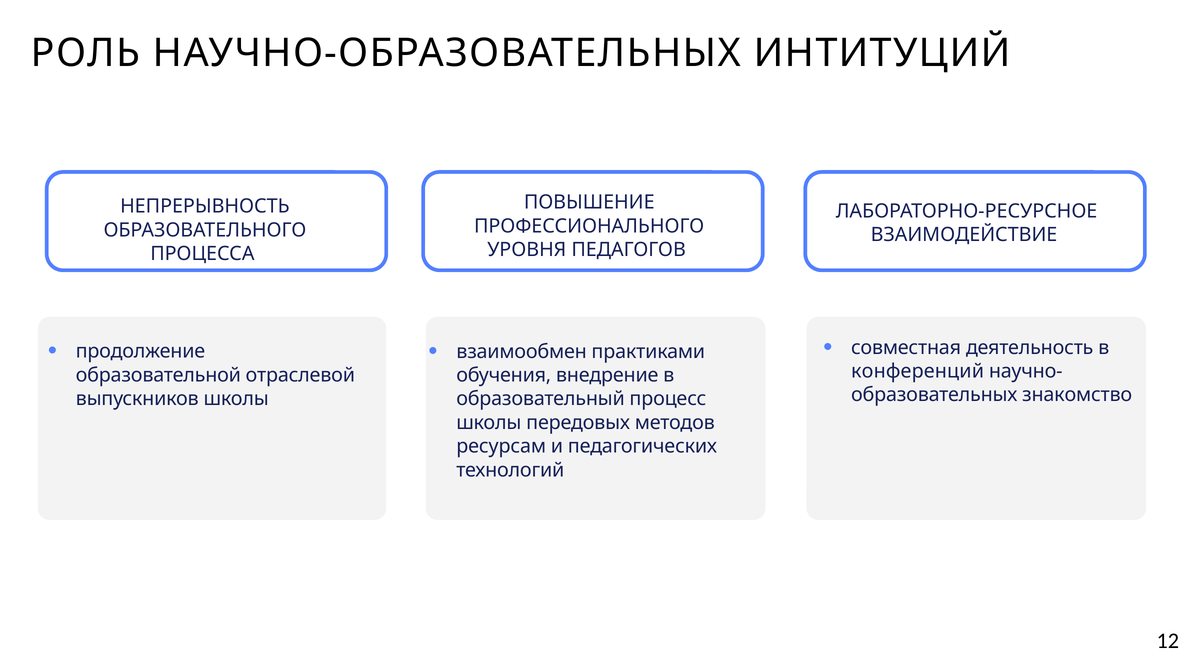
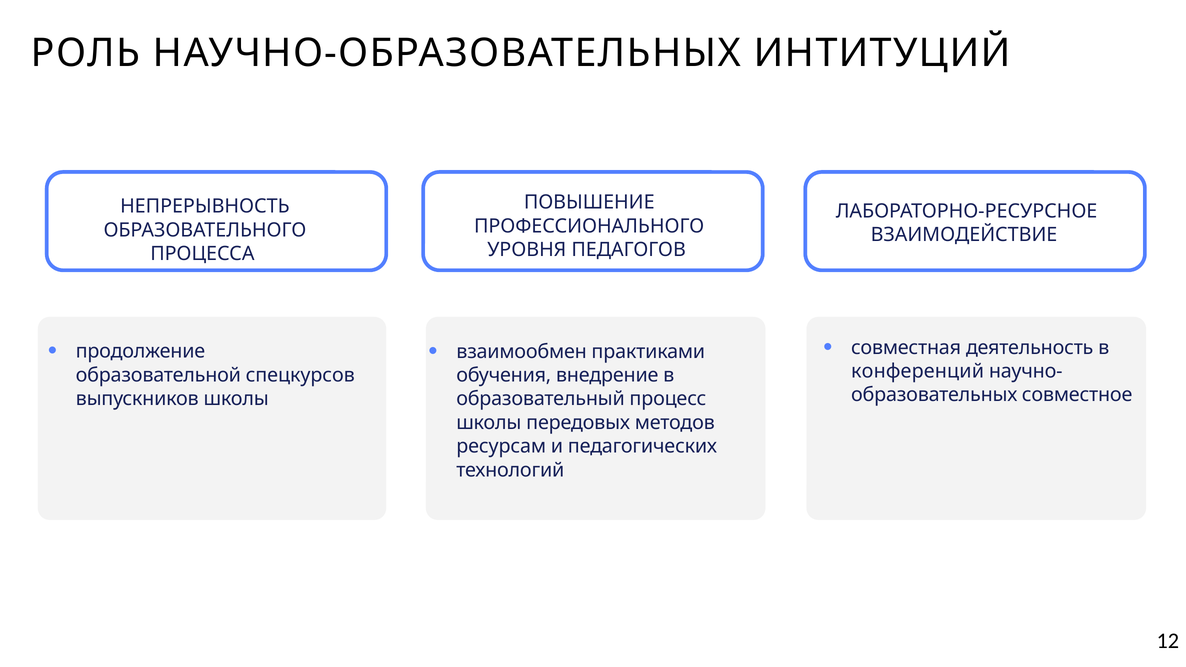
отраслевой: отраслевой -> спецкурсов (300, 375)
знакомство: знакомство -> совместное (1077, 395)
